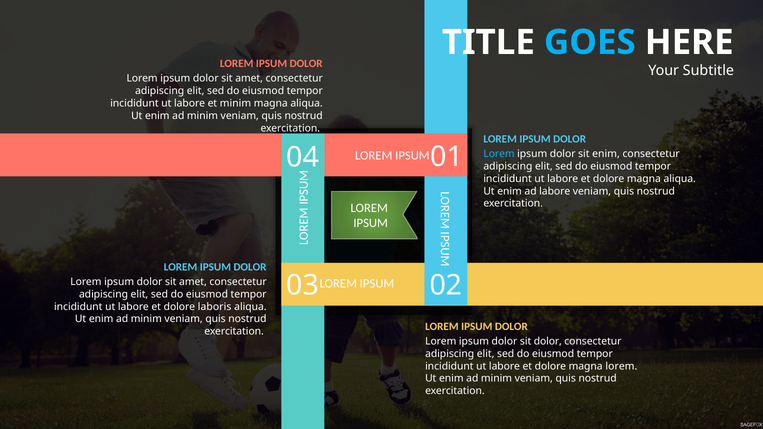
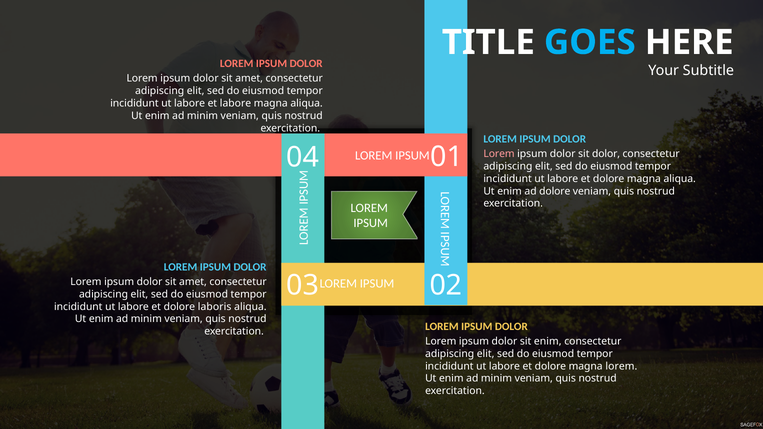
et minim: minim -> labore (236, 103)
Lorem colour: light blue -> pink (499, 154)
sit enim: enim -> dolor (606, 154)
ad labore: labore -> dolore (555, 191)
sit dolor: dolor -> enim (548, 341)
